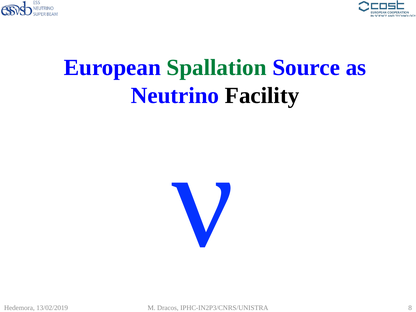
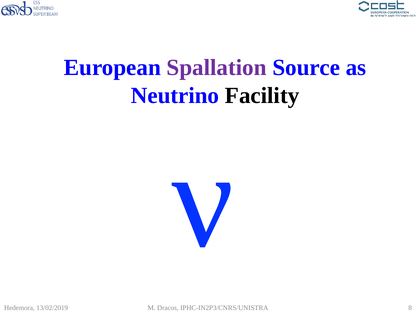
Spallation colour: green -> purple (217, 68)
